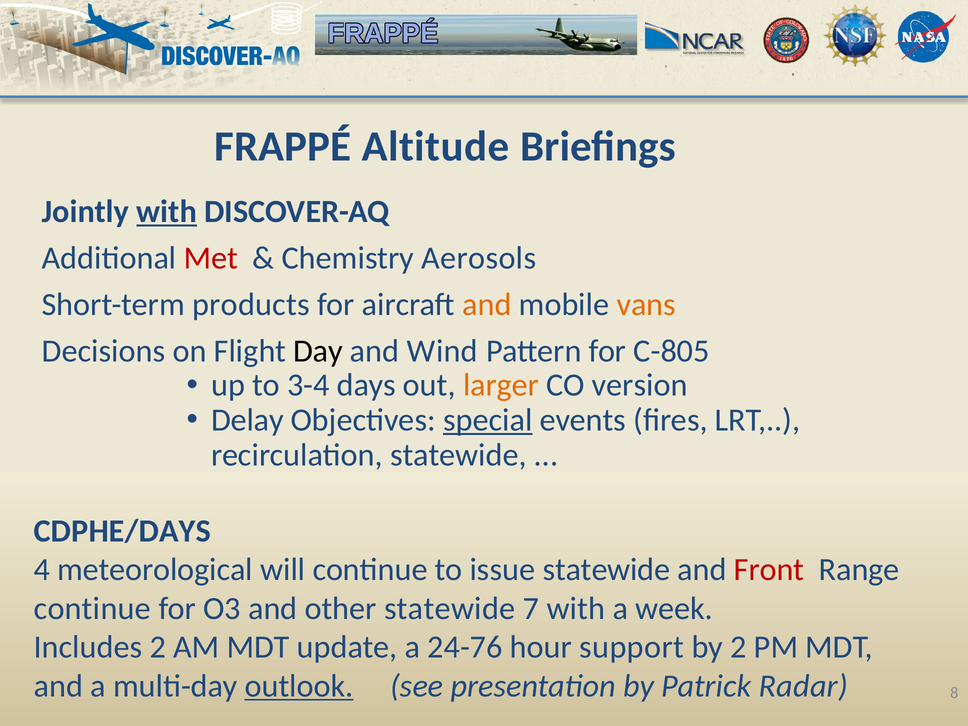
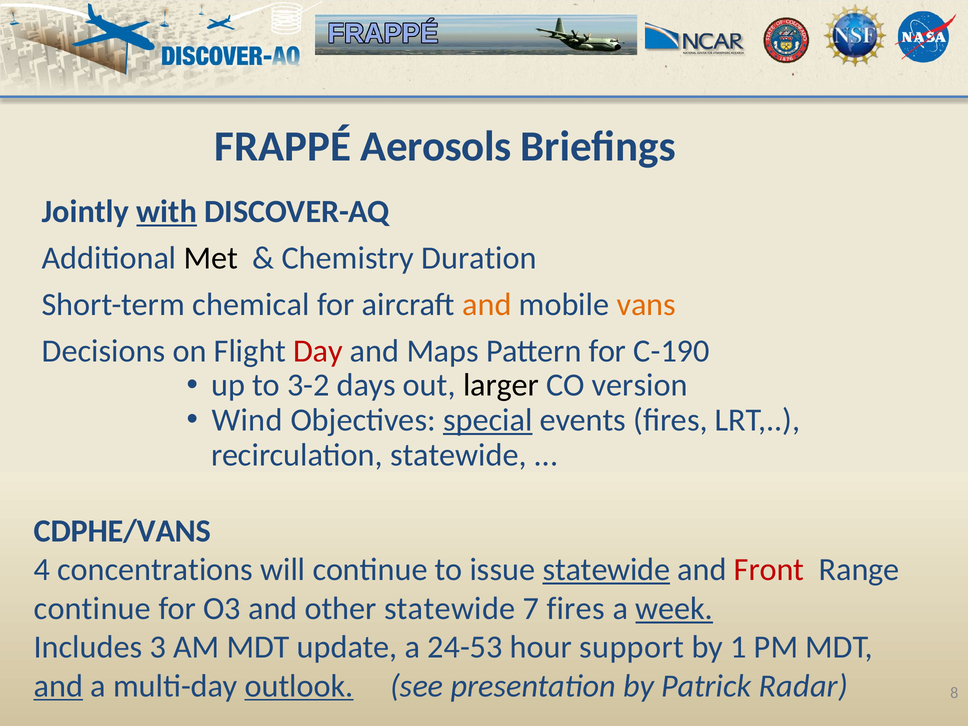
Altitude: Altitude -> Aerosols (436, 147)
Met colour: red -> black (211, 258)
Aerosols: Aerosols -> Duration (479, 258)
products: products -> chemical (251, 304)
Day colour: black -> red (318, 351)
Wind: Wind -> Maps (443, 351)
C-805: C-805 -> C-190 (672, 351)
3-4: 3-4 -> 3-2 (308, 385)
larger colour: orange -> black (501, 385)
Delay: Delay -> Wind (247, 420)
CDPHE/DAYS: CDPHE/DAYS -> CDPHE/VANS (122, 531)
meteorological: meteorological -> concentrations (155, 570)
statewide underline: none -> present (606, 570)
7 with: with -> fires (576, 608)
week underline: none -> present (674, 608)
Includes 2: 2 -> 3 (158, 647)
24-76: 24-76 -> 24-53 (465, 647)
by 2: 2 -> 1 (738, 647)
and underline: none -> present (58, 686)
